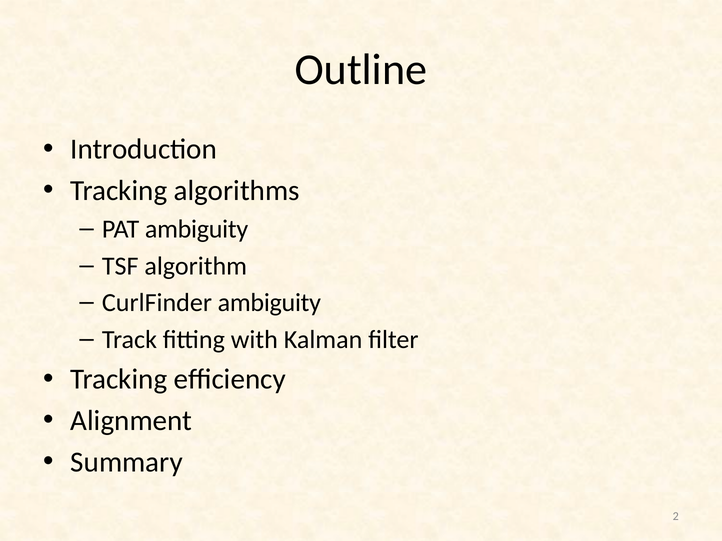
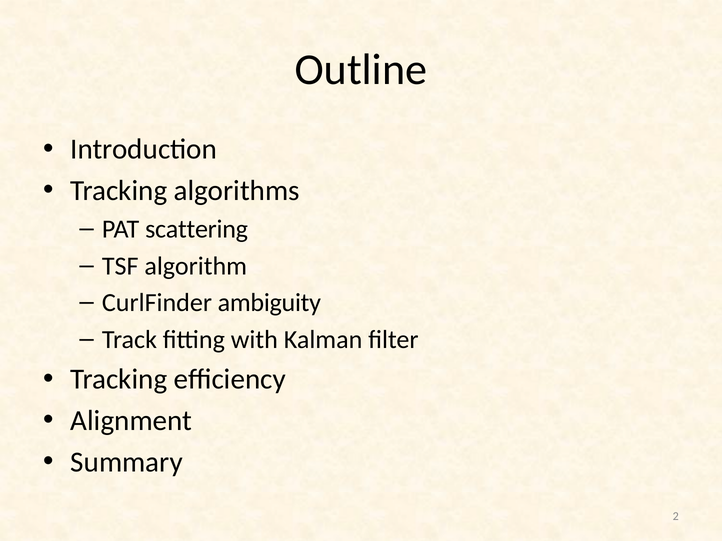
PAT ambiguity: ambiguity -> scattering (197, 229)
